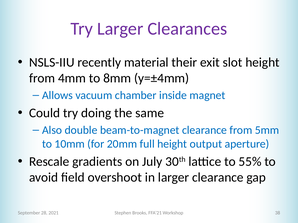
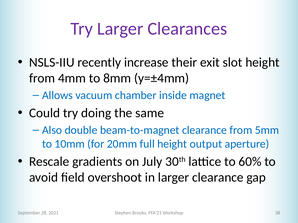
material: material -> increase (146, 63)
55%: 55% -> 60% (250, 162)
